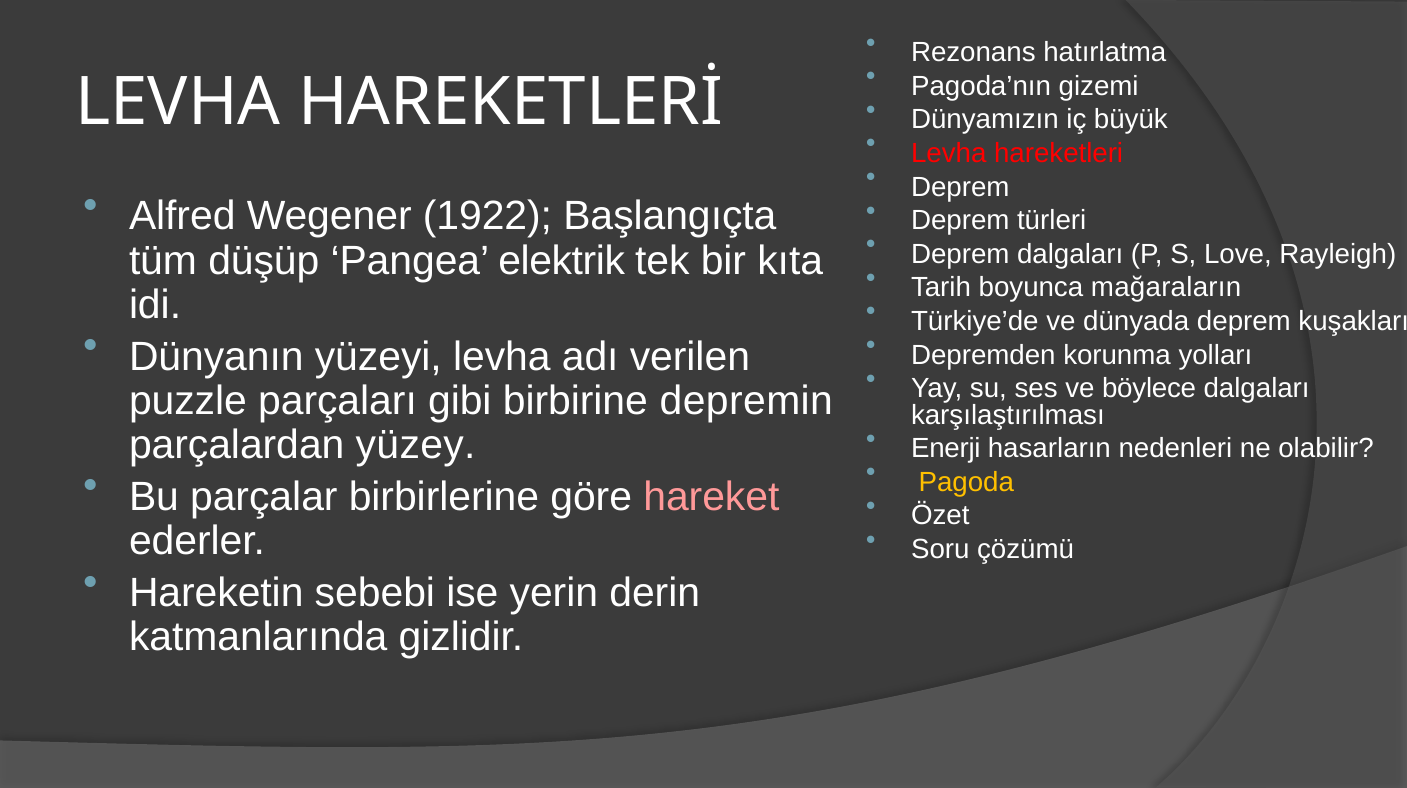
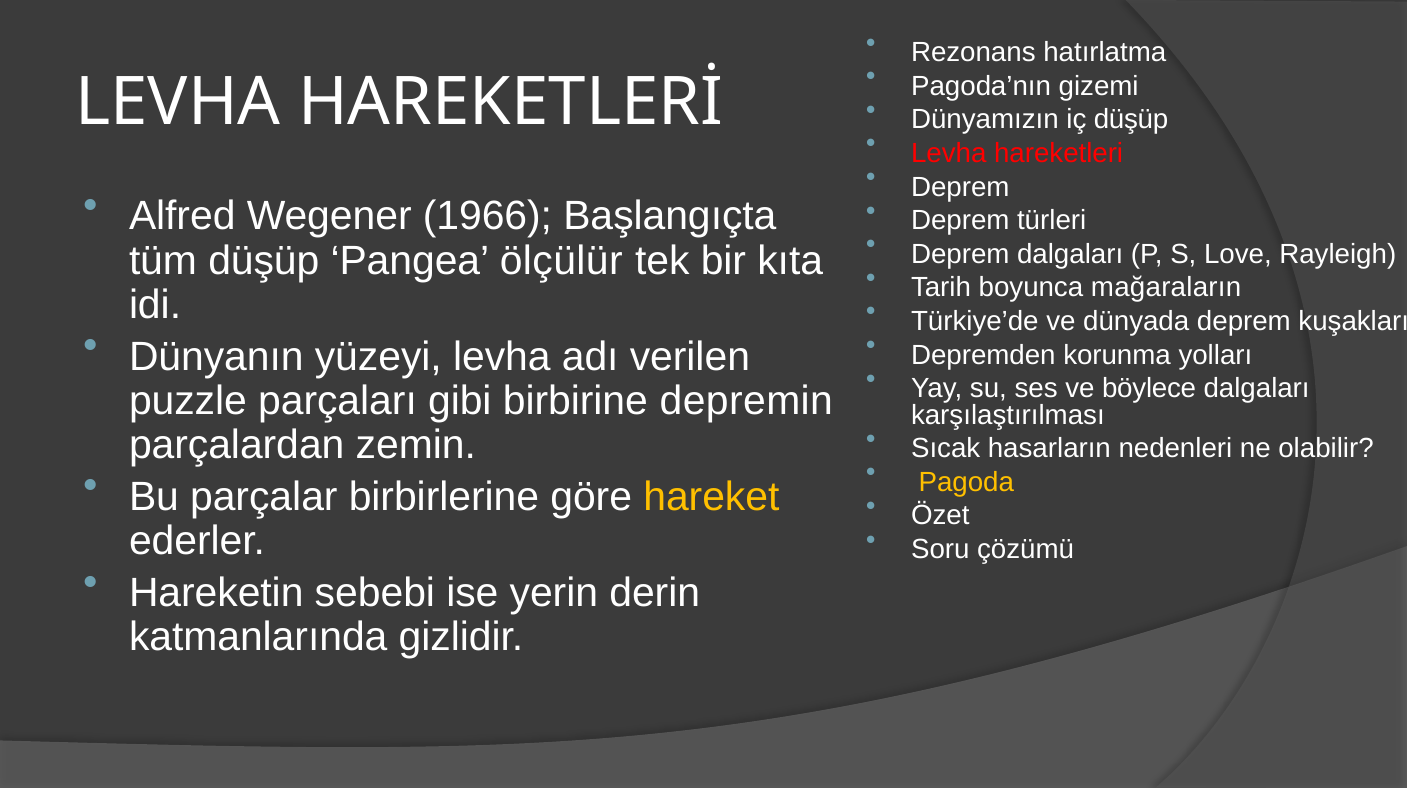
iç büyük: büyük -> düşüp (1131, 120)
1922: 1922 -> 1966 (487, 216)
elektrik: elektrik -> ölçülür (561, 261)
yüzey: yüzey -> zemin (416, 445)
Enerji: Enerji -> Sıcak (946, 449)
hareket colour: pink -> yellow (711, 497)
